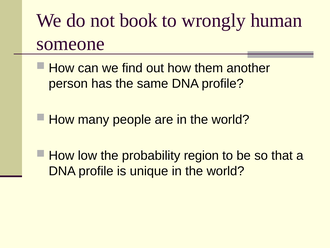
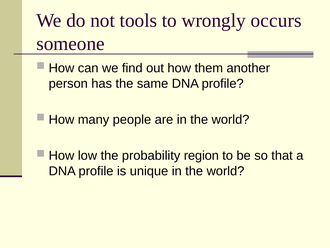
book: book -> tools (138, 20)
human: human -> occurs (276, 20)
